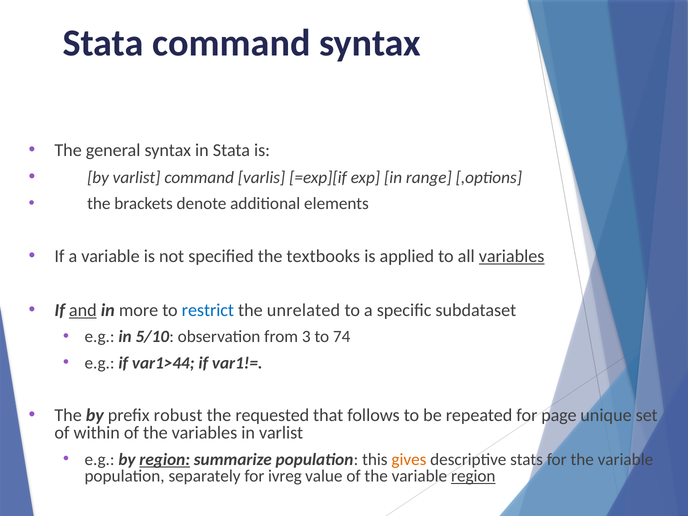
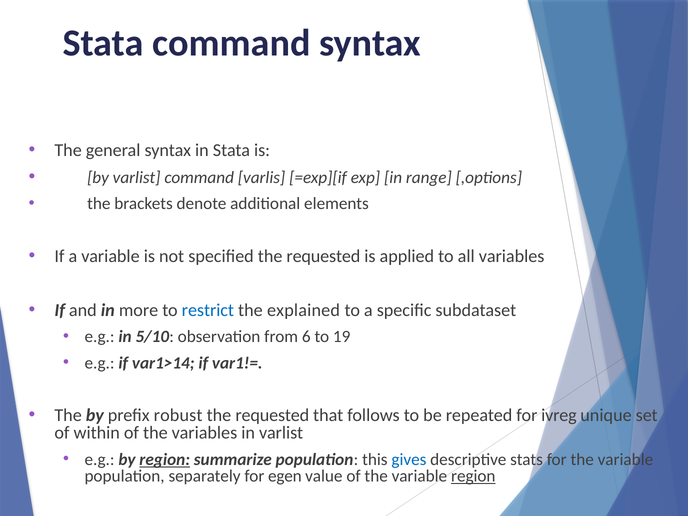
specified the textbooks: textbooks -> requested (323, 256)
variables underline: present -> none (512, 256)
and underline: present -> none (83, 310)
unrelated: unrelated -> explained (303, 310)
3: 3 -> 6 (306, 337)
74: 74 -> 19 (342, 337)
var1>44: var1>44 -> var1>14 (163, 363)
page: page -> ivreg (559, 415)
gives colour: orange -> blue (409, 459)
ivreg: ivreg -> egen (285, 476)
